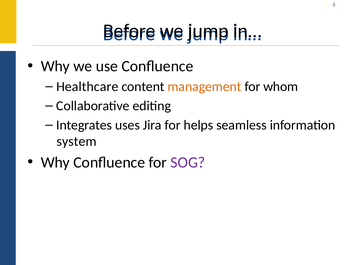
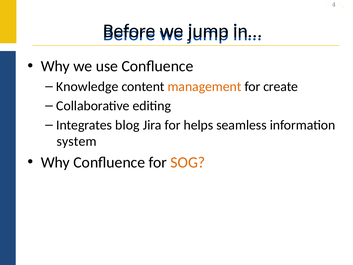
Healthcare: Healthcare -> Knowledge (87, 86)
whom: whom -> create (281, 86)
uses: uses -> blog (127, 125)
SOG colour: purple -> orange (188, 162)
